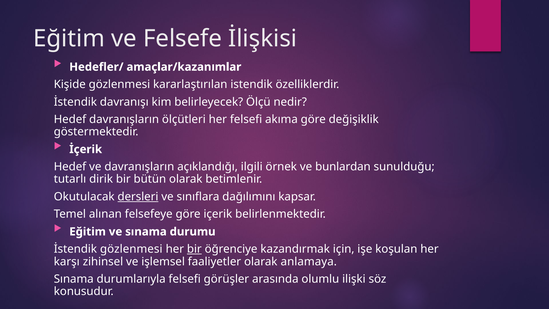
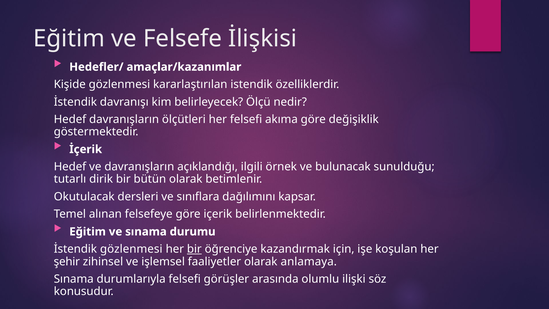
bunlardan: bunlardan -> bulunacak (343, 167)
dersleri underline: present -> none (138, 197)
karşı: karşı -> şehir (67, 261)
